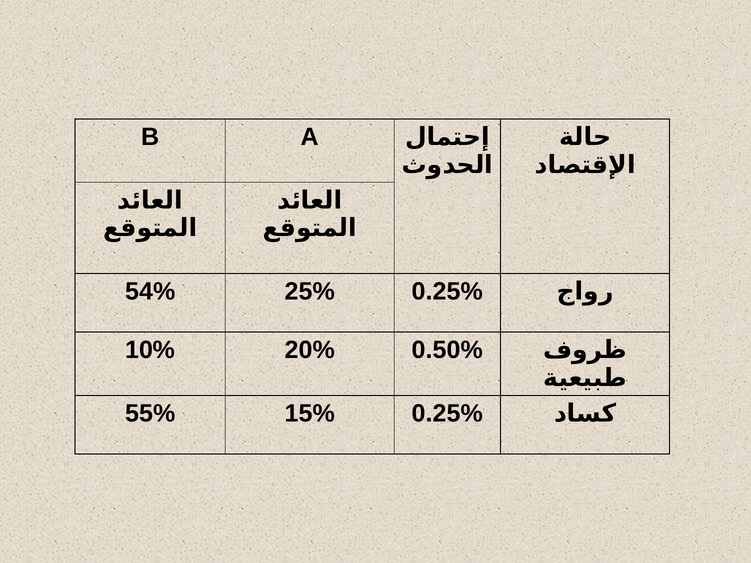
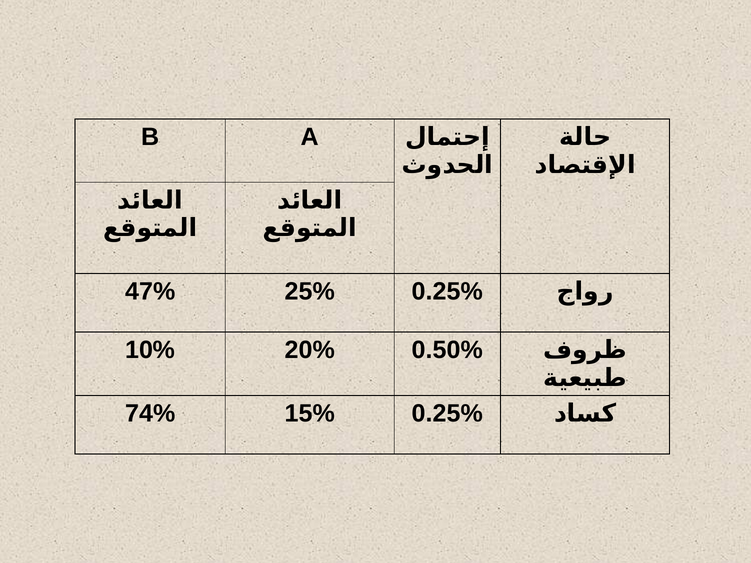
54%: 54% -> 47% (150, 292)
55%: 55% -> 74% (150, 414)
